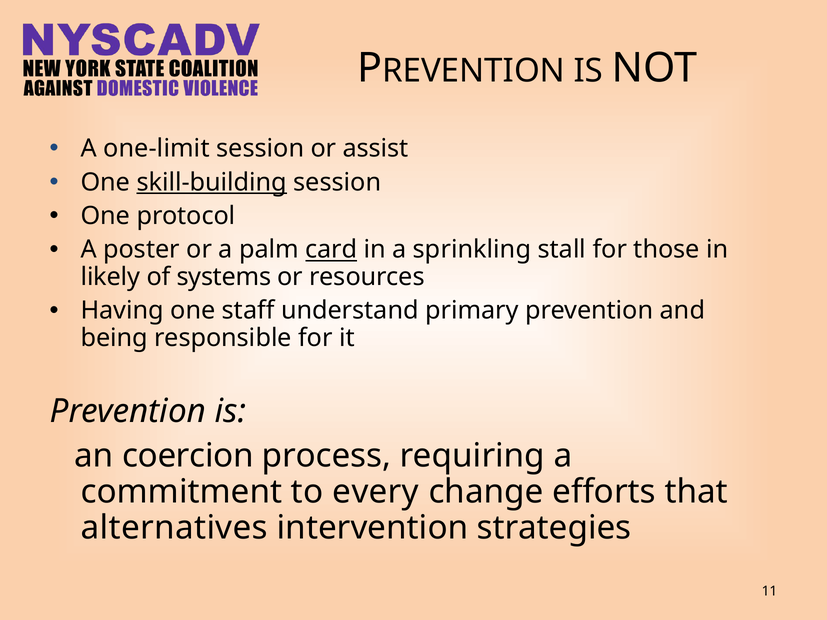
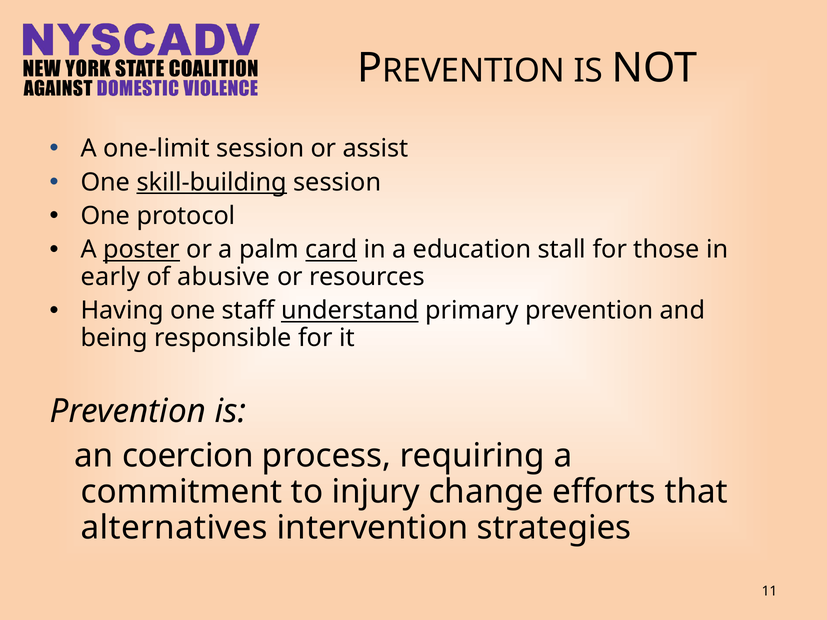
poster underline: none -> present (142, 250)
sprinkling: sprinkling -> education (472, 250)
likely: likely -> early (110, 277)
systems: systems -> abusive (224, 277)
understand underline: none -> present (350, 311)
every: every -> injury (376, 492)
